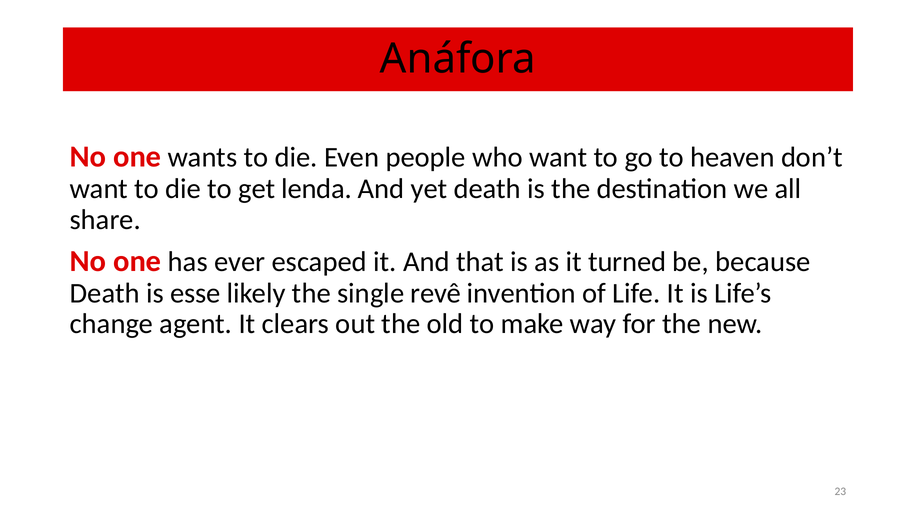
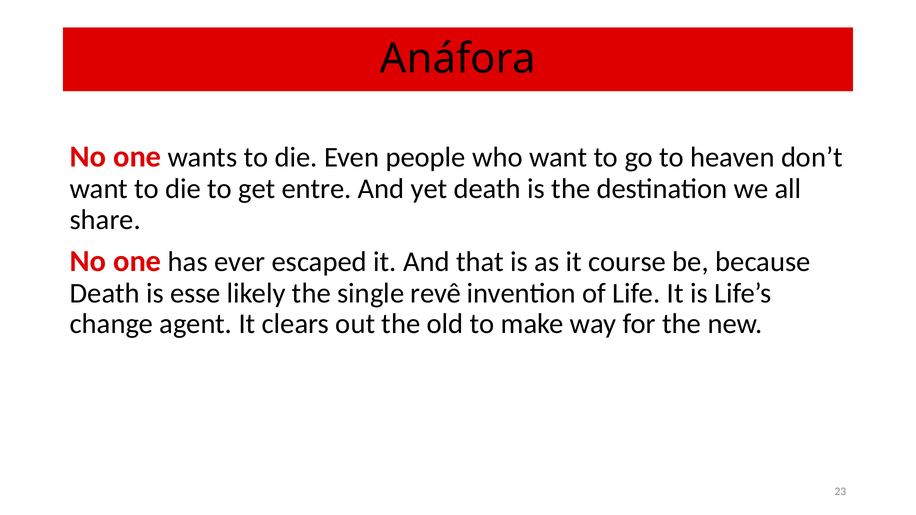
lenda: lenda -> entre (317, 189)
turned: turned -> course (627, 262)
